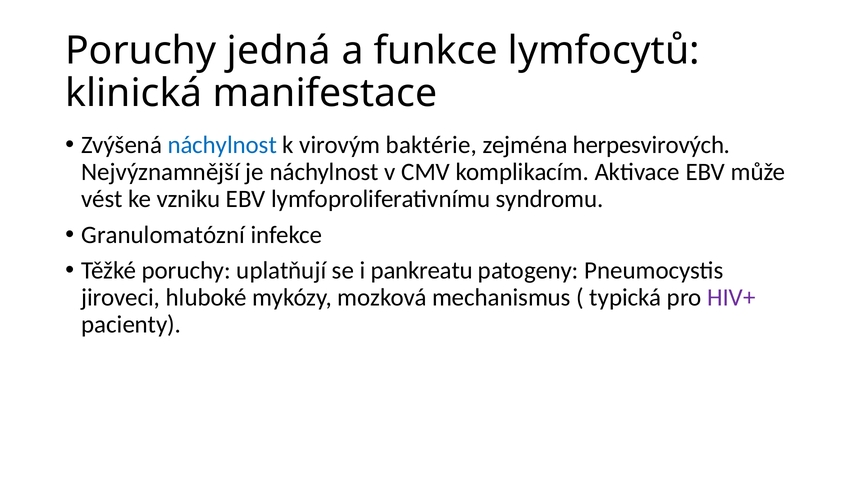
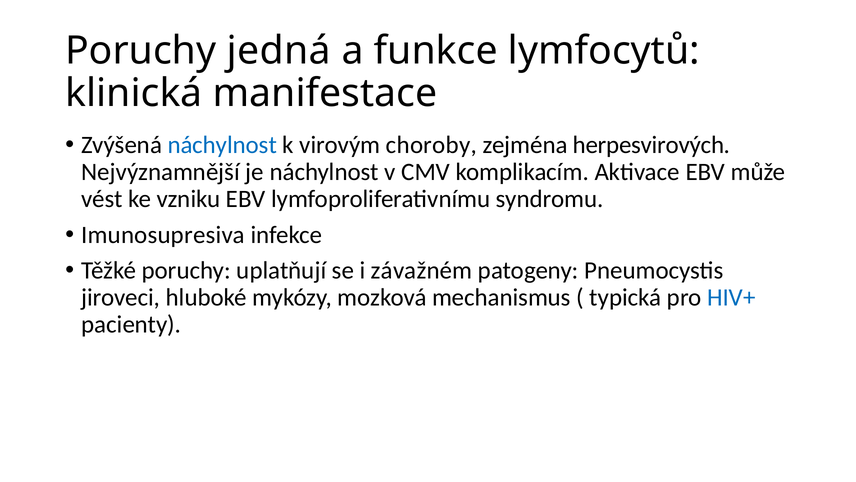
baktérie: baktérie -> choroby (431, 145)
Granulomatózní: Granulomatózní -> Imunosupresiva (163, 235)
pankreatu: pankreatu -> závažném (422, 270)
HIV+ colour: purple -> blue (731, 297)
